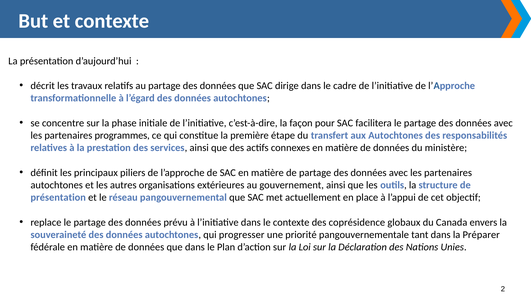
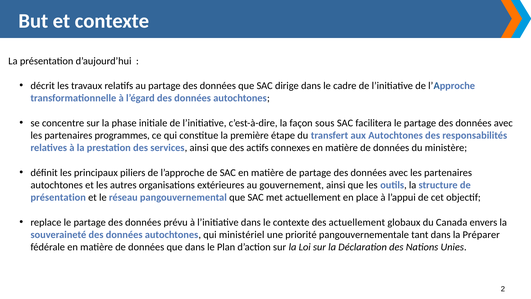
pour: pour -> sous (325, 123)
des coprésidence: coprésidence -> actuellement (357, 222)
progresser: progresser -> ministériel (242, 234)
